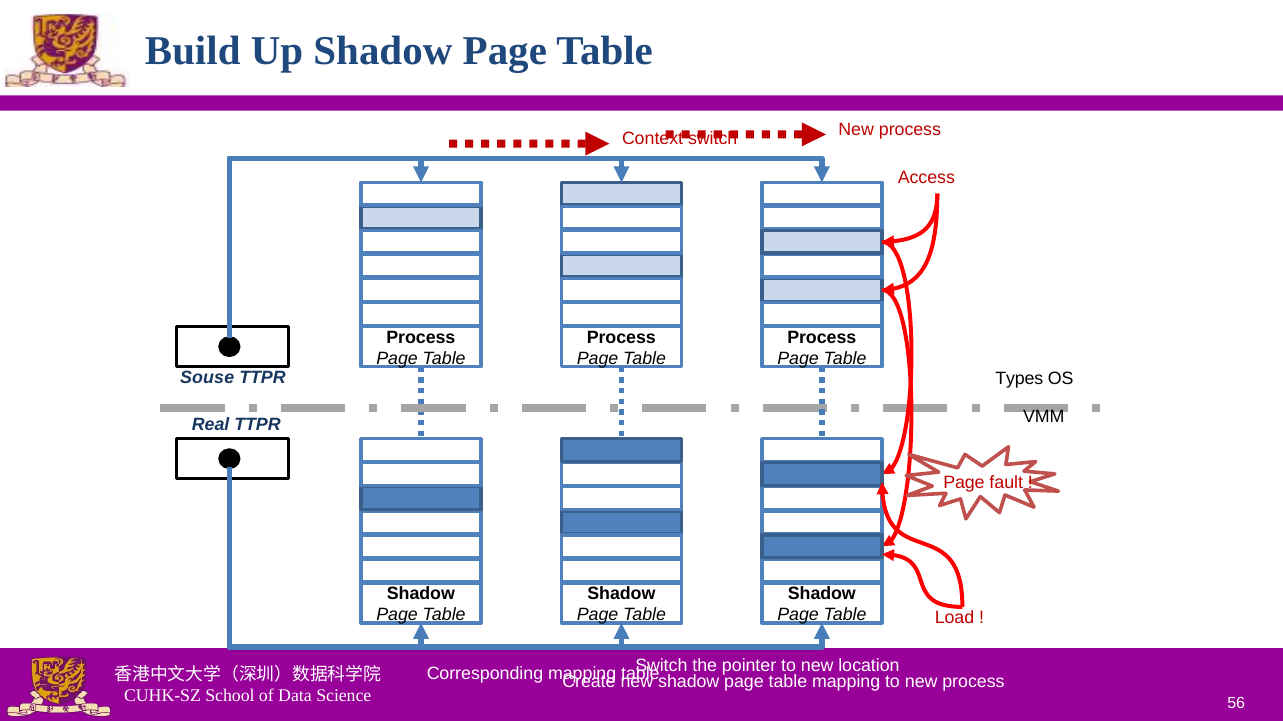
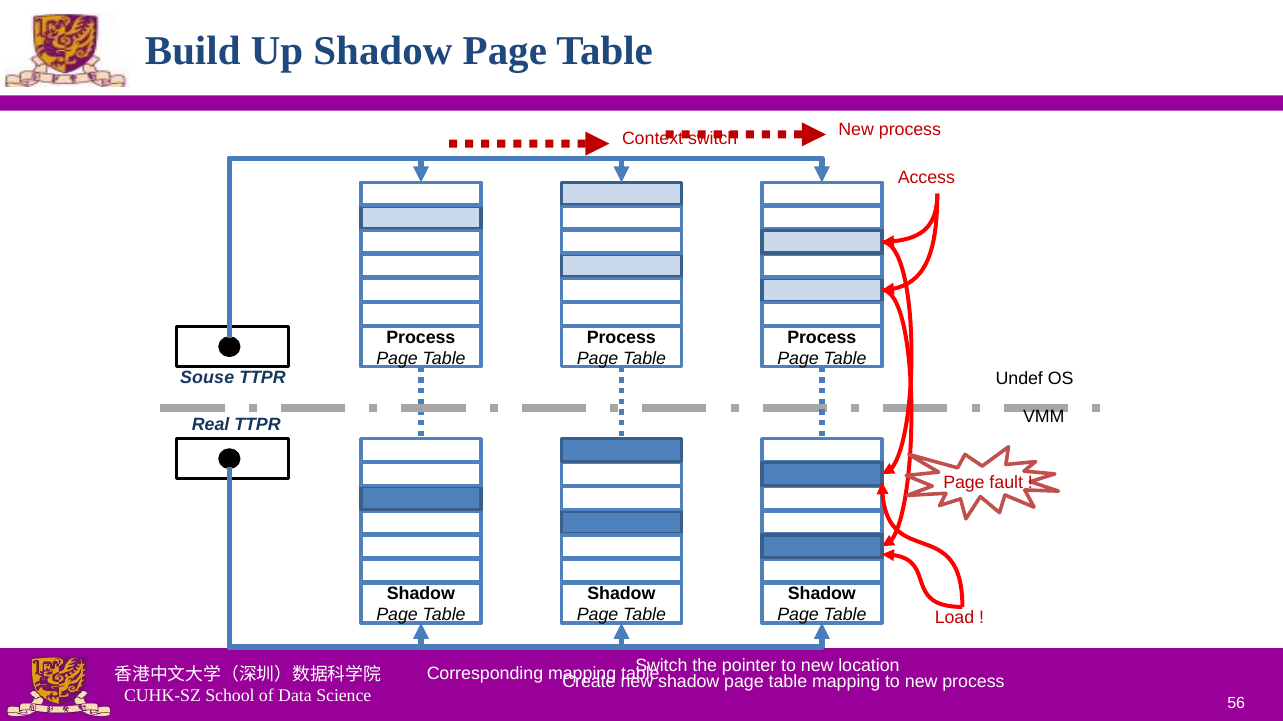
Types: Types -> Undef (1019, 379)
